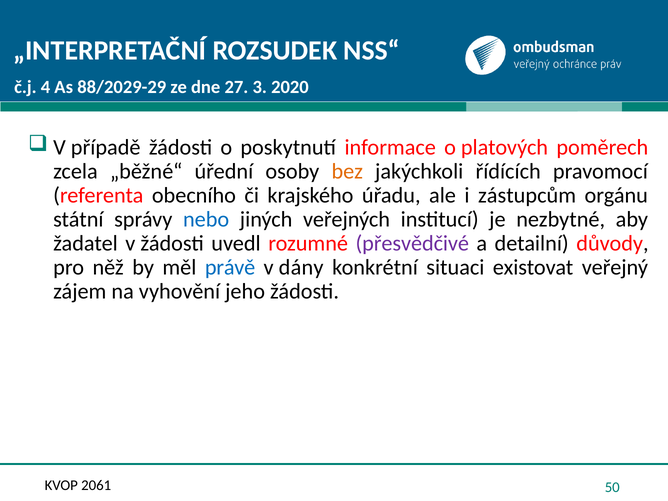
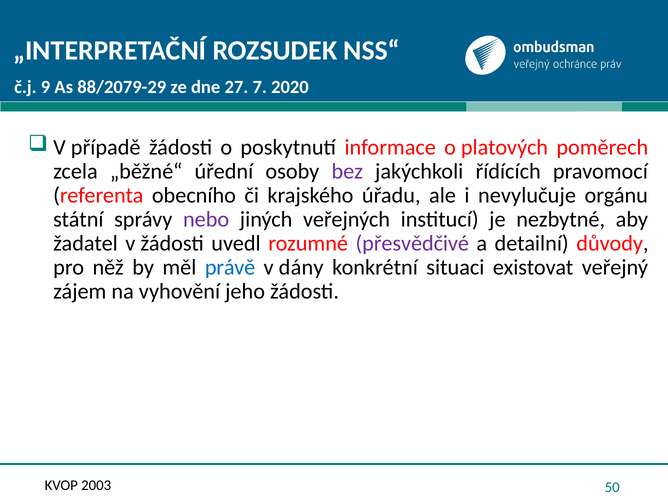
4: 4 -> 9 (46, 87)
88/2029-29: 88/2029-29 -> 88/2079-29 (122, 87)
3: 3 -> 7 (260, 87)
bez colour: orange -> purple (347, 171)
zástupcům: zástupcům -> nevylučuje (527, 195)
nebo colour: blue -> purple (206, 219)
2061: 2061 -> 2003 (96, 486)
